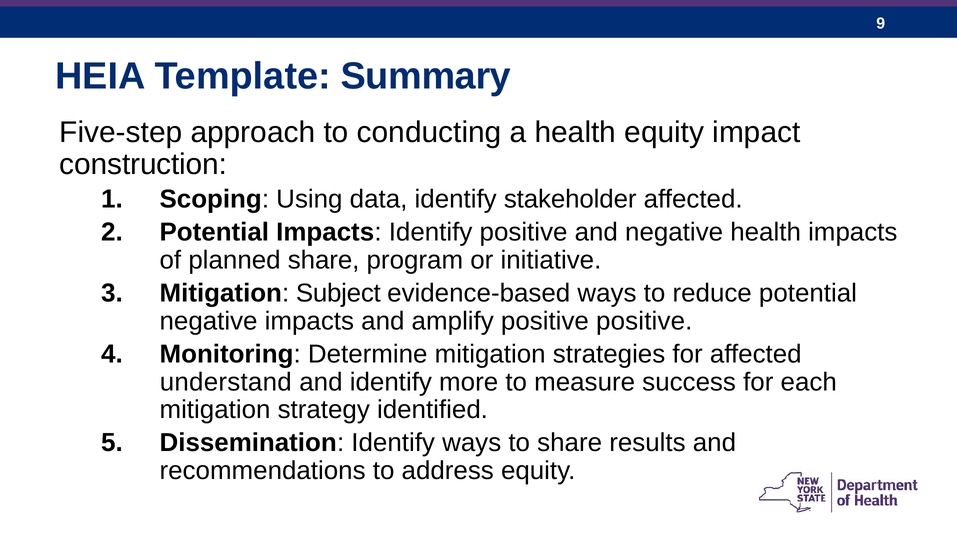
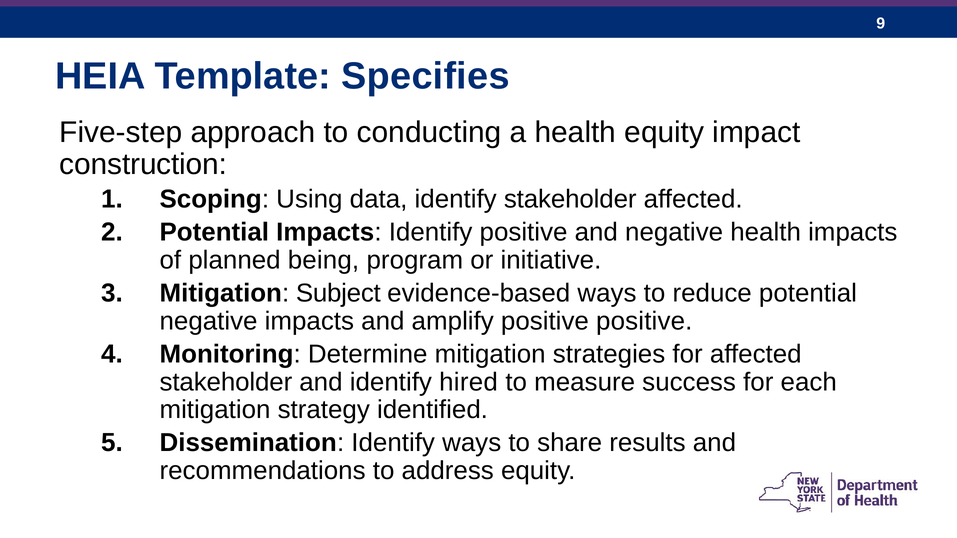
Summary: Summary -> Specifies (425, 76)
planned share: share -> being (323, 260)
understand: understand -> stakeholder (226, 382)
more: more -> hired (469, 382)
